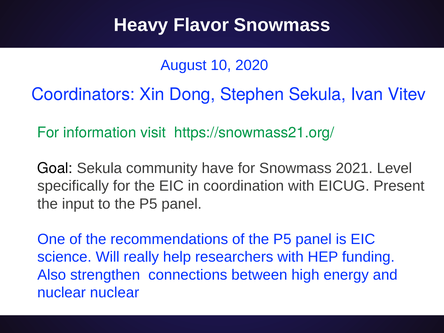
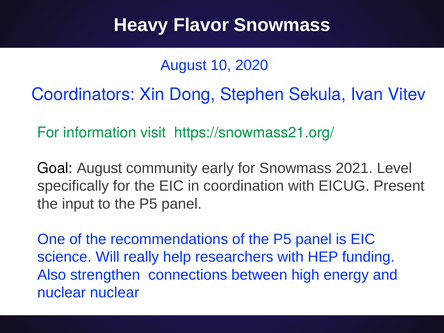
Goal Sekula: Sekula -> August (99, 168)
have: have -> early (218, 168)
